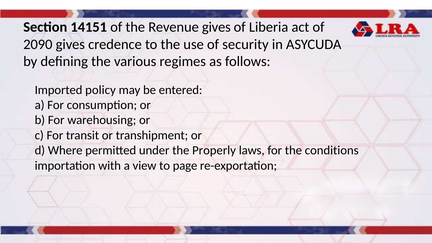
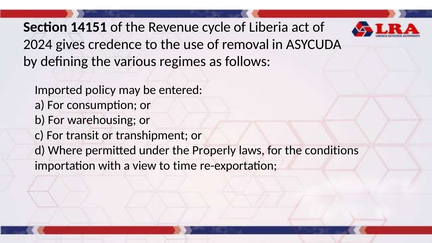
Revenue gives: gives -> cycle (216, 27)
2090: 2090 -> 2024 (38, 44)
security: security -> removal (246, 44)
page: page -> time (185, 166)
